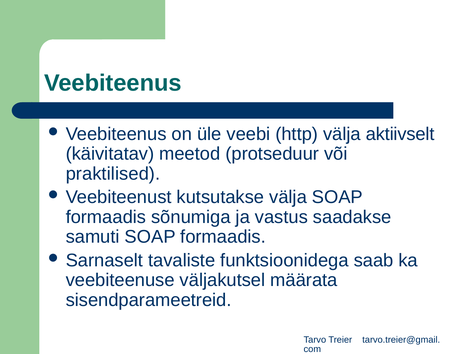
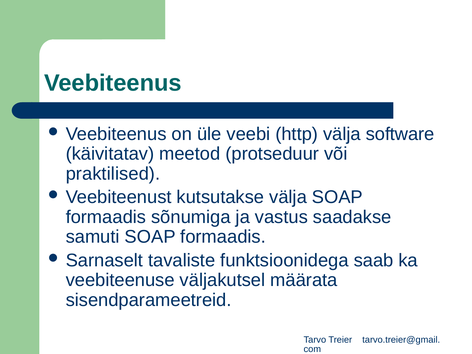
aktiivselt: aktiivselt -> software (400, 134)
